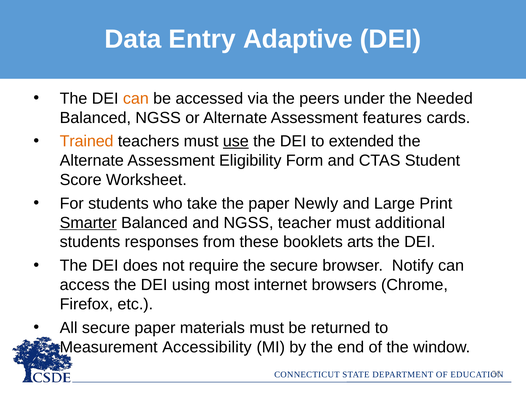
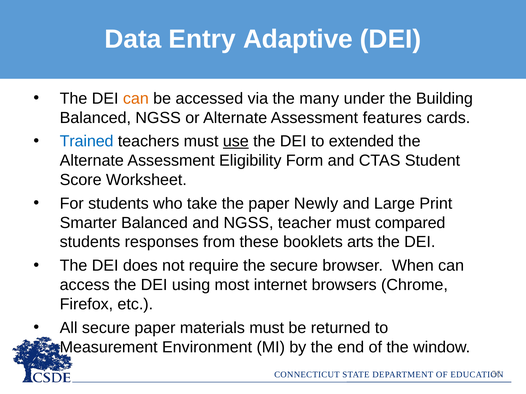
peers: peers -> many (319, 99)
Needed: Needed -> Building (444, 99)
Trained colour: orange -> blue (87, 142)
Smarter underline: present -> none (88, 223)
additional: additional -> compared (410, 223)
Notify: Notify -> When (413, 266)
Accessibility: Accessibility -> Environment (207, 348)
